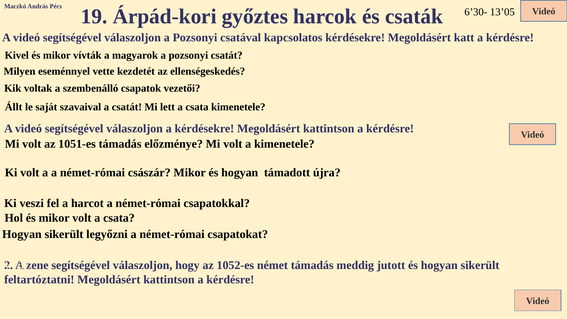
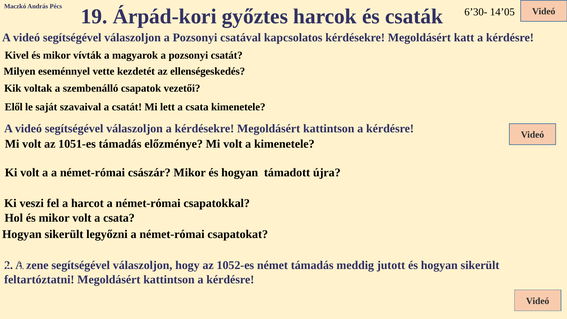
13’05: 13’05 -> 14’05 (502, 12)
Állt: Állt -> Elől (14, 107)
